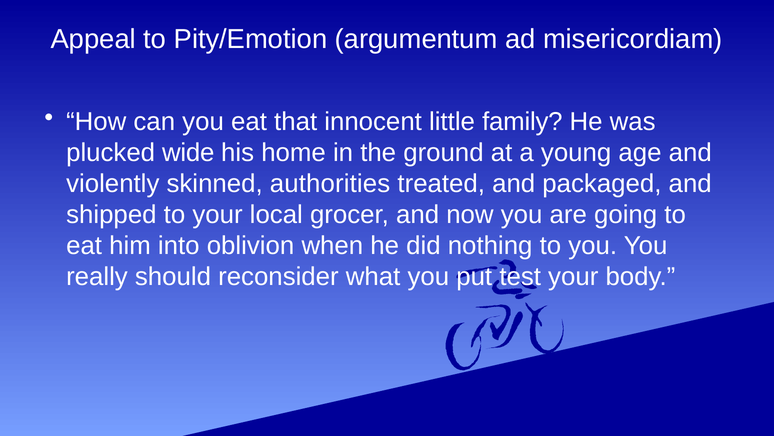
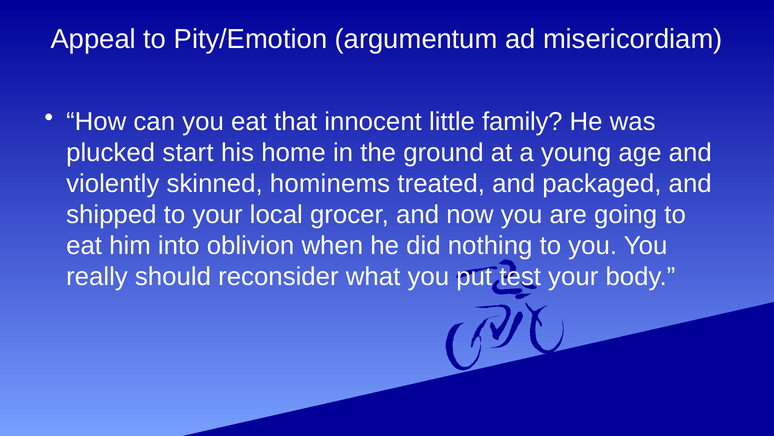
wide: wide -> start (188, 153)
authorities: authorities -> hominems (330, 184)
